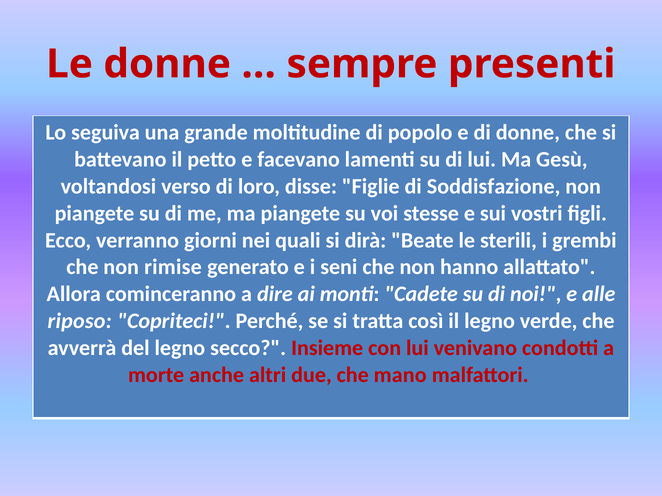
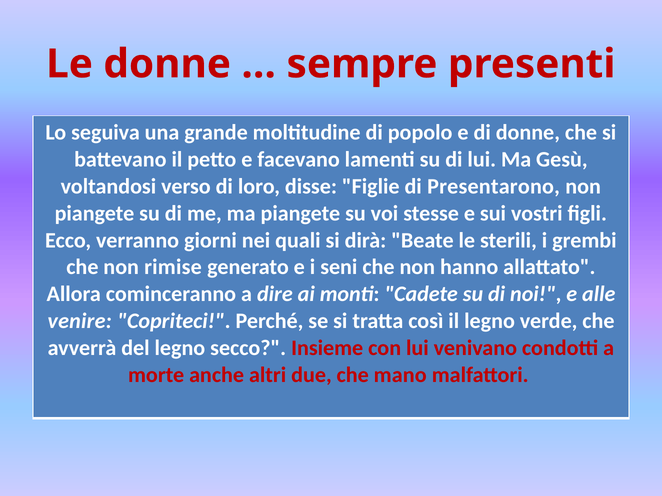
Soddisfazione: Soddisfazione -> Presentarono (493, 187)
riposo: riposo -> venire (80, 321)
